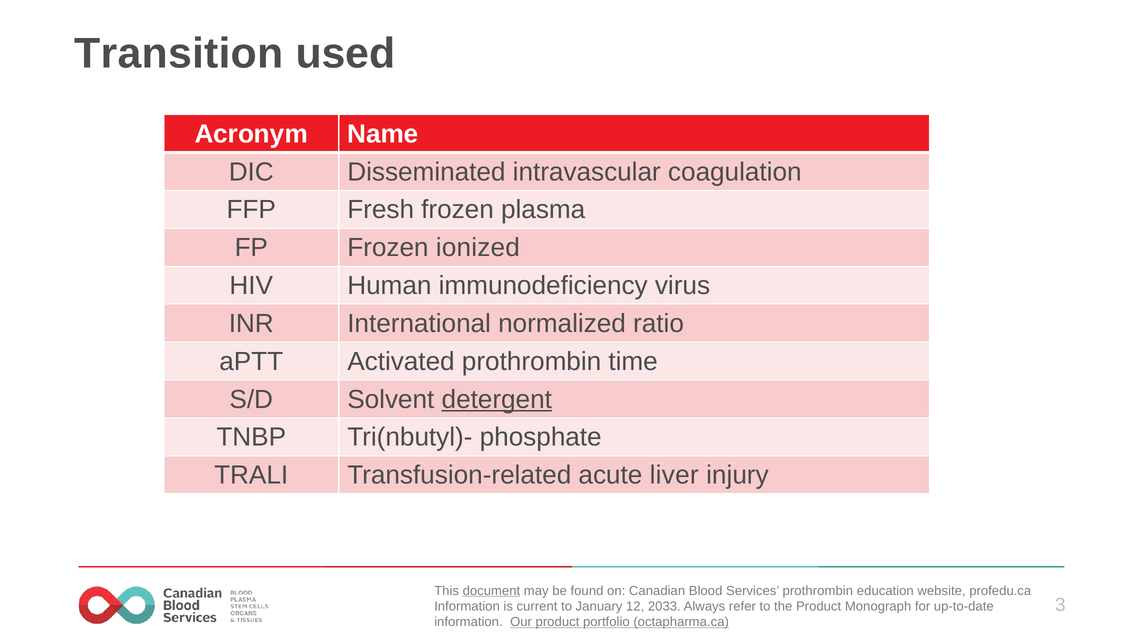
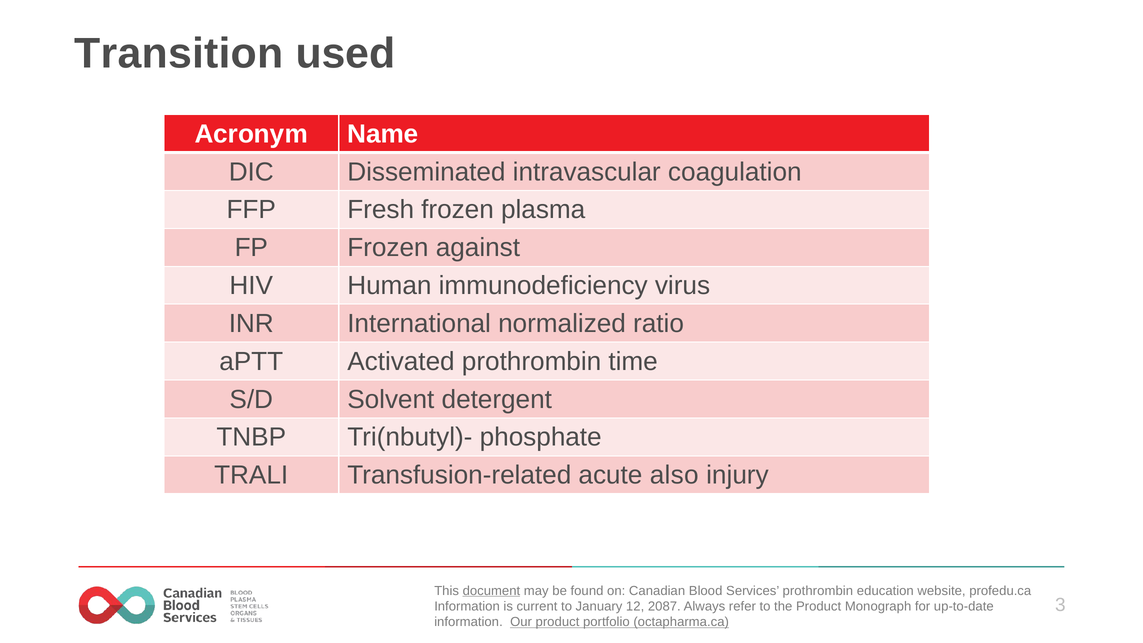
ionized: ionized -> against (478, 248)
detergent underline: present -> none (497, 399)
liver: liver -> also (674, 475)
2033: 2033 -> 2087 (664, 606)
